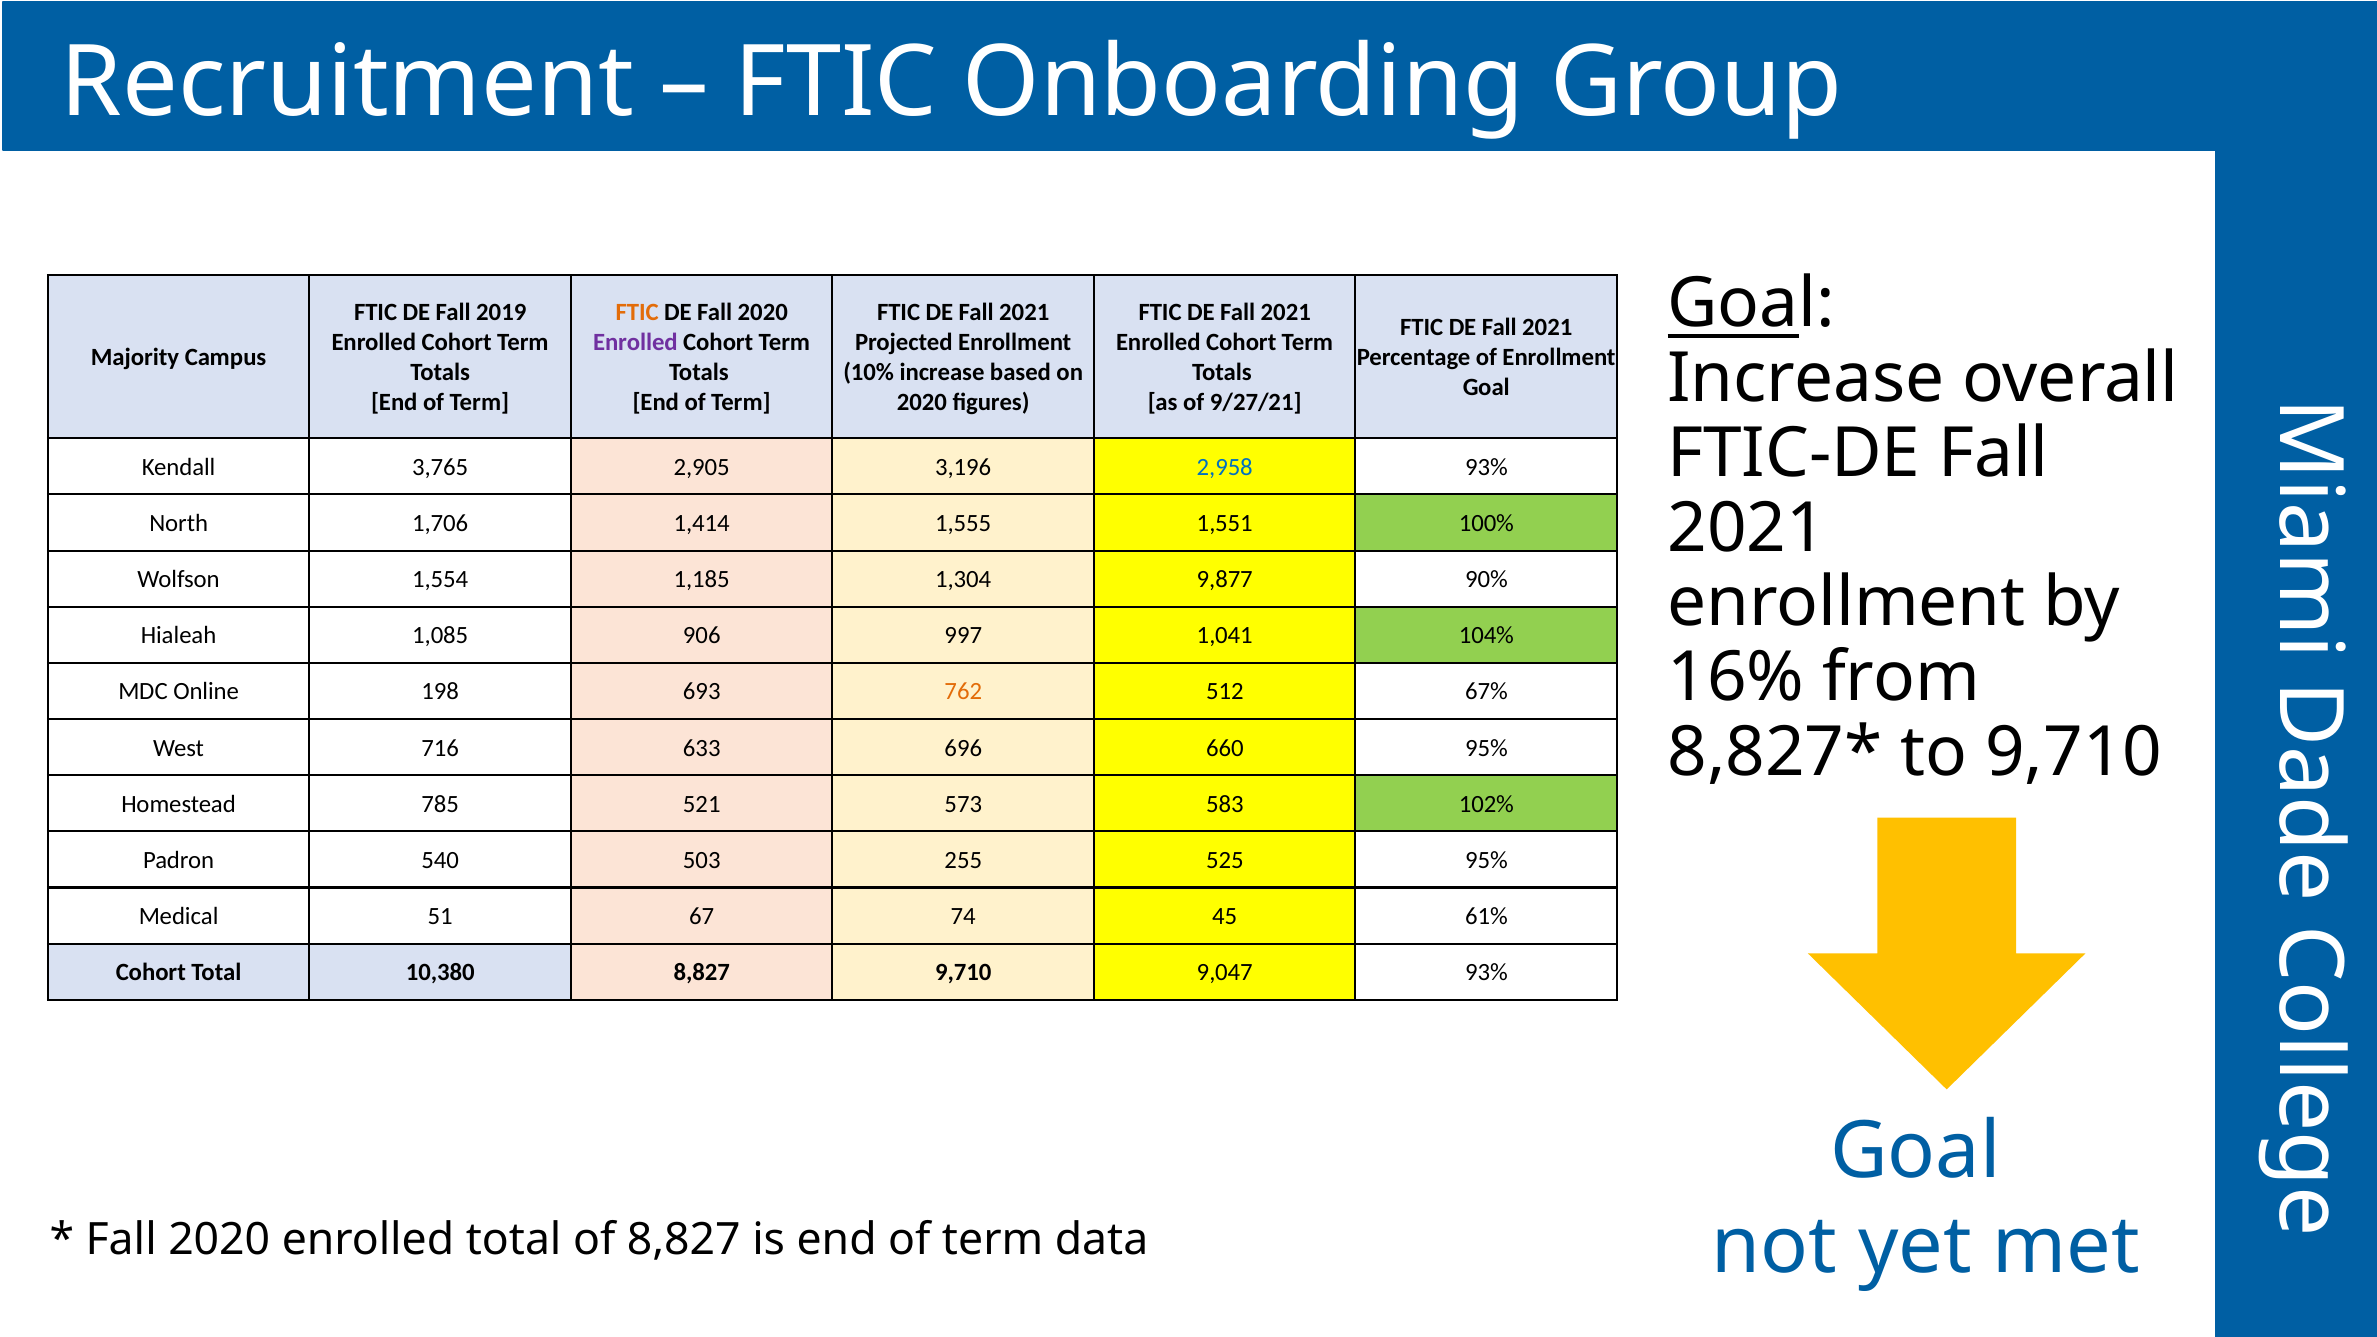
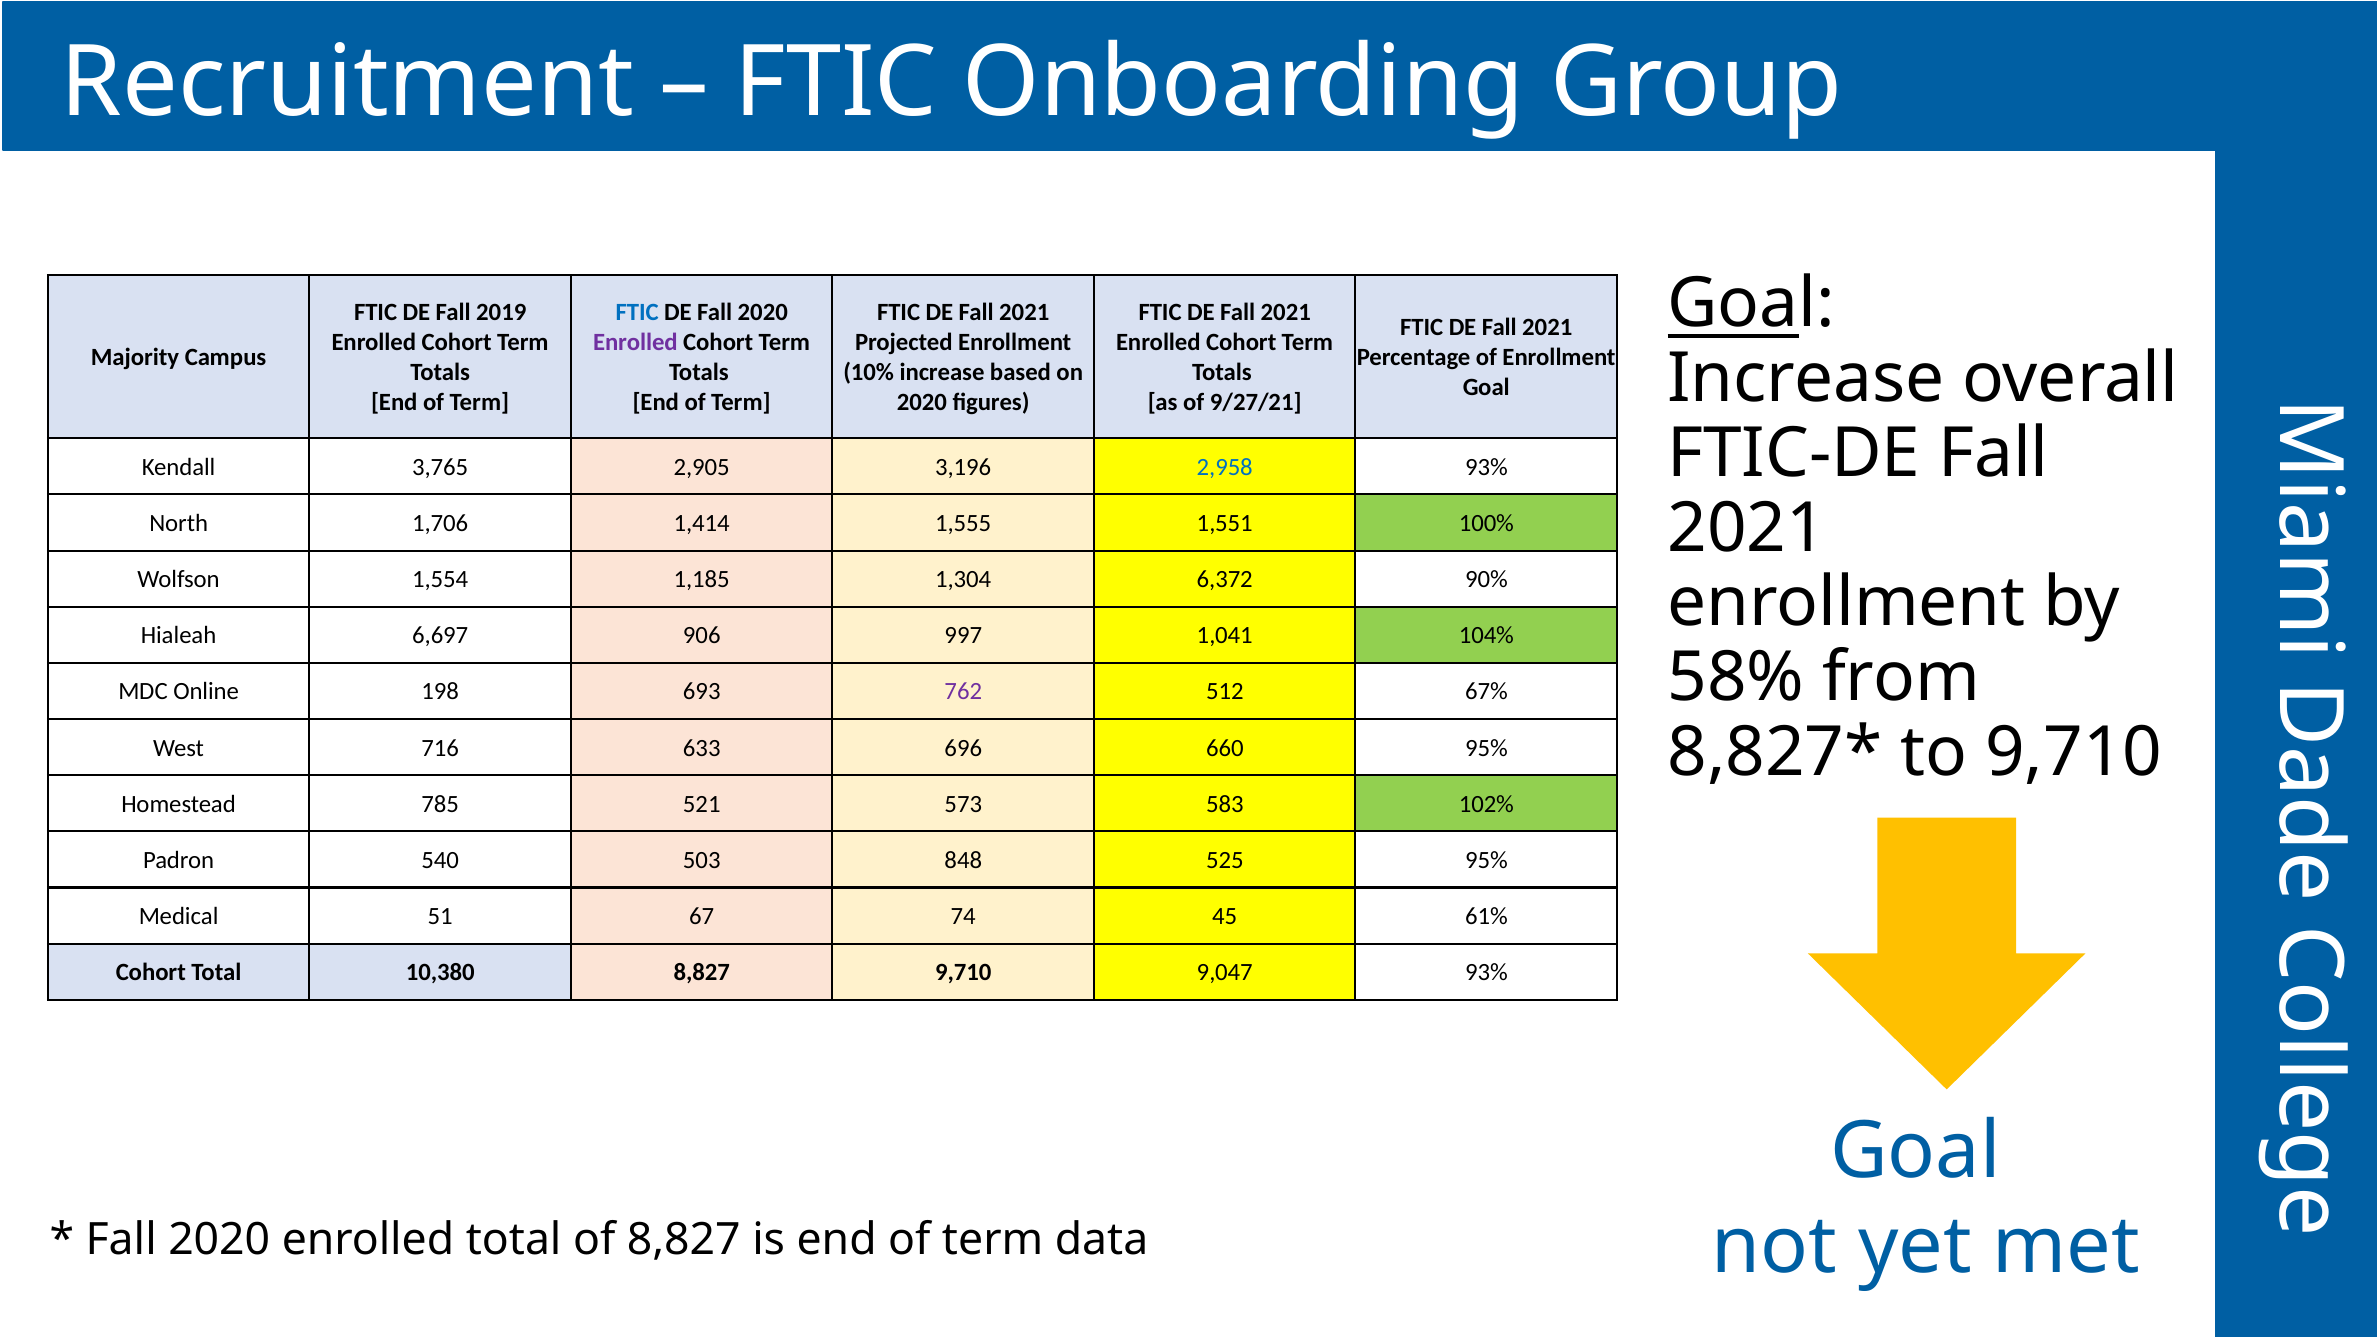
FTIC colour: orange -> blue (637, 312)
9,877: 9,877 -> 6,372 (1225, 579)
1,085: 1,085 -> 6,697 (440, 636)
16%: 16% -> 58% (1736, 678)
762 colour: orange -> purple (963, 692)
255: 255 -> 848 (963, 860)
